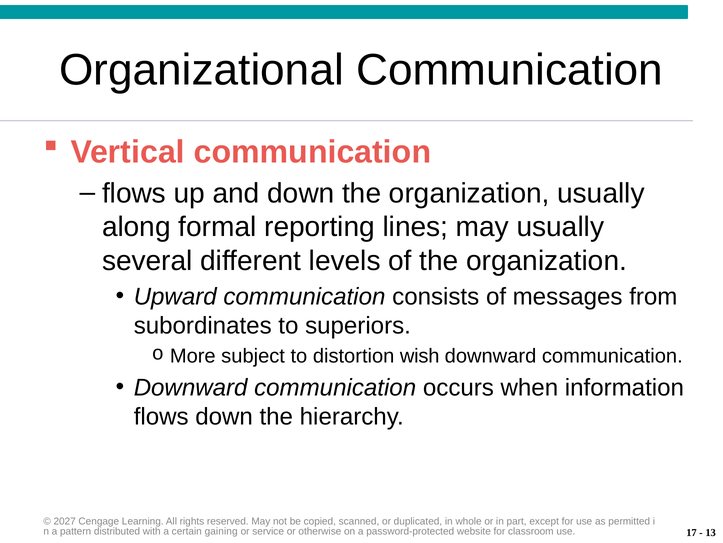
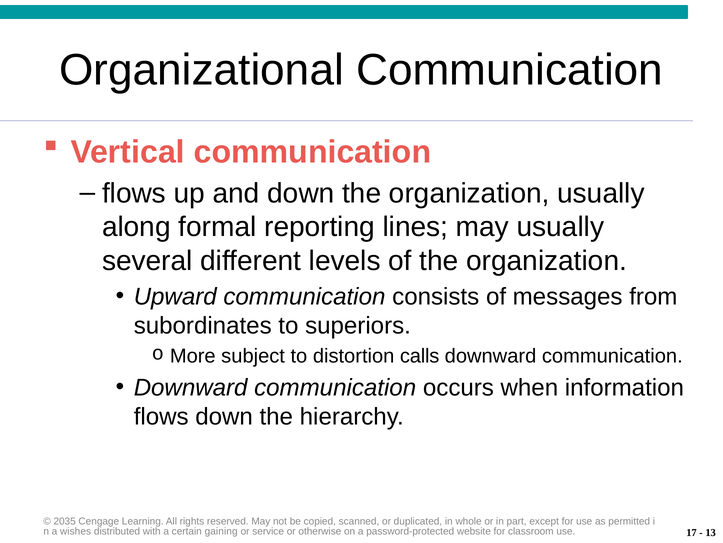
wish: wish -> calls (420, 356)
2027: 2027 -> 2035 (65, 521)
pattern: pattern -> wishes (76, 531)
